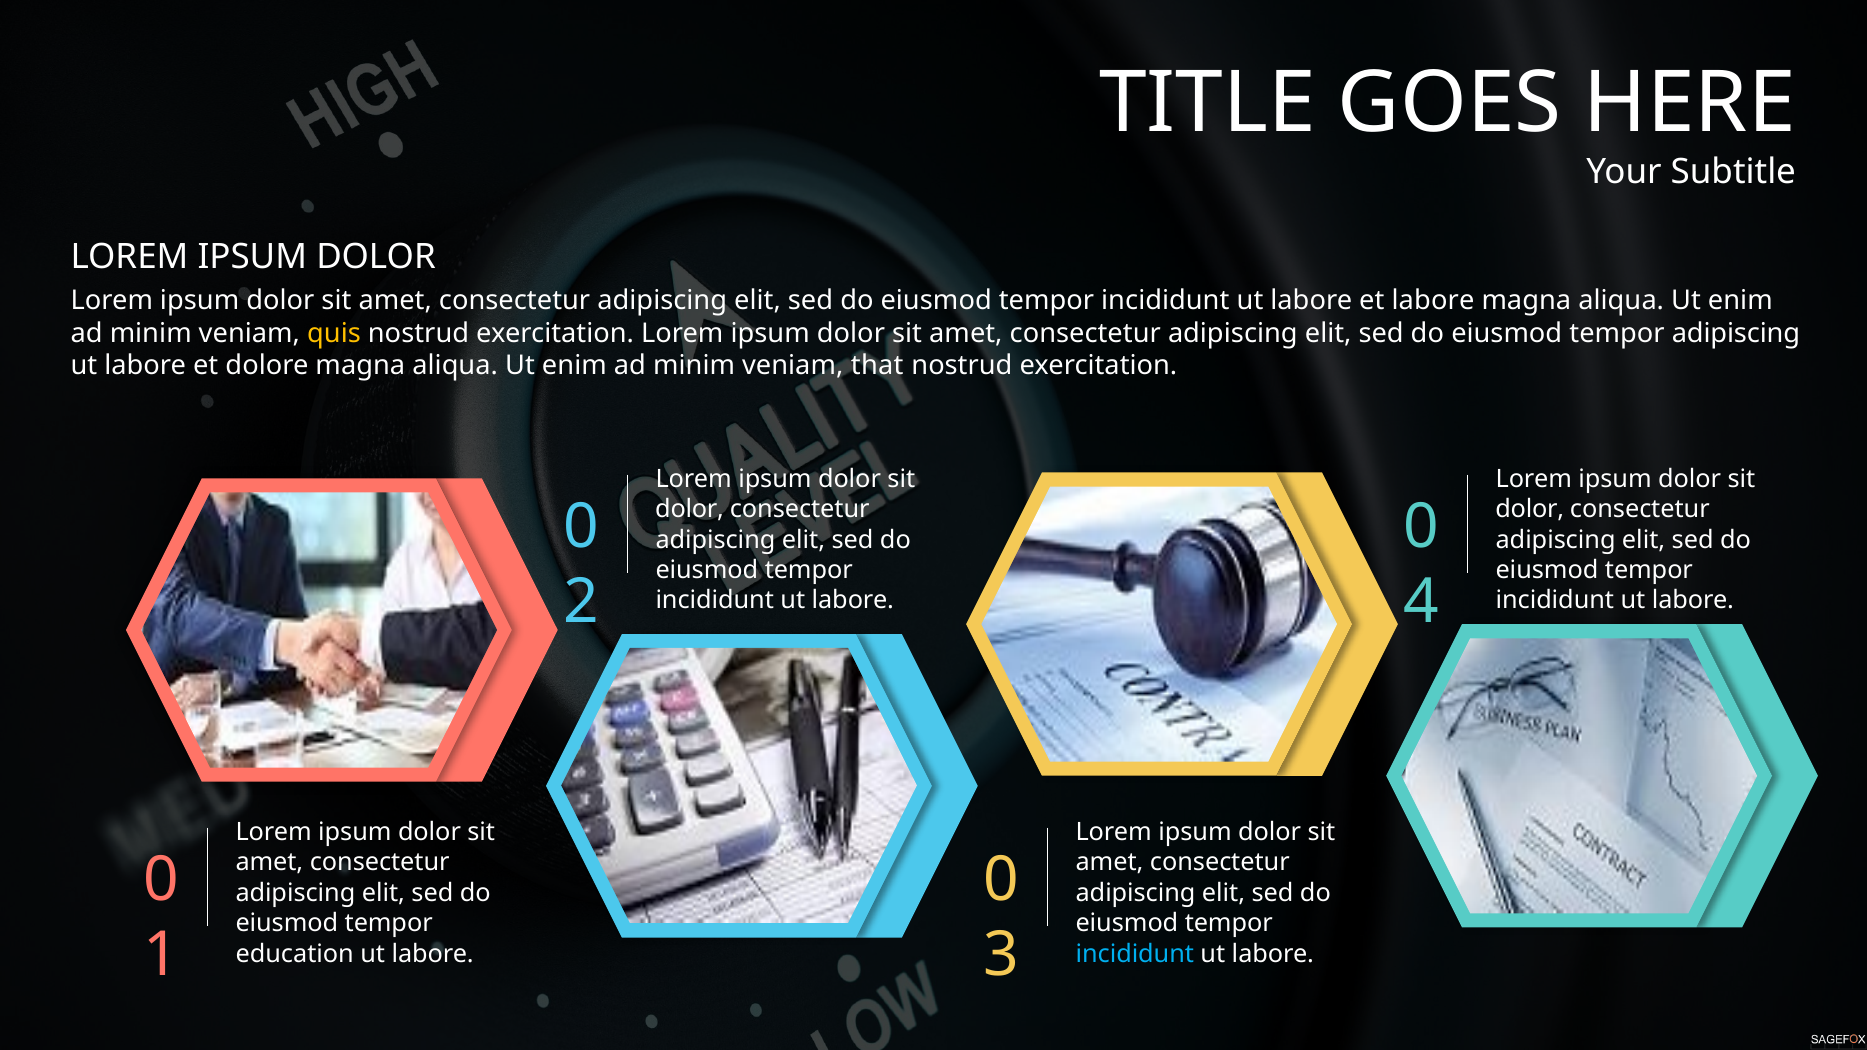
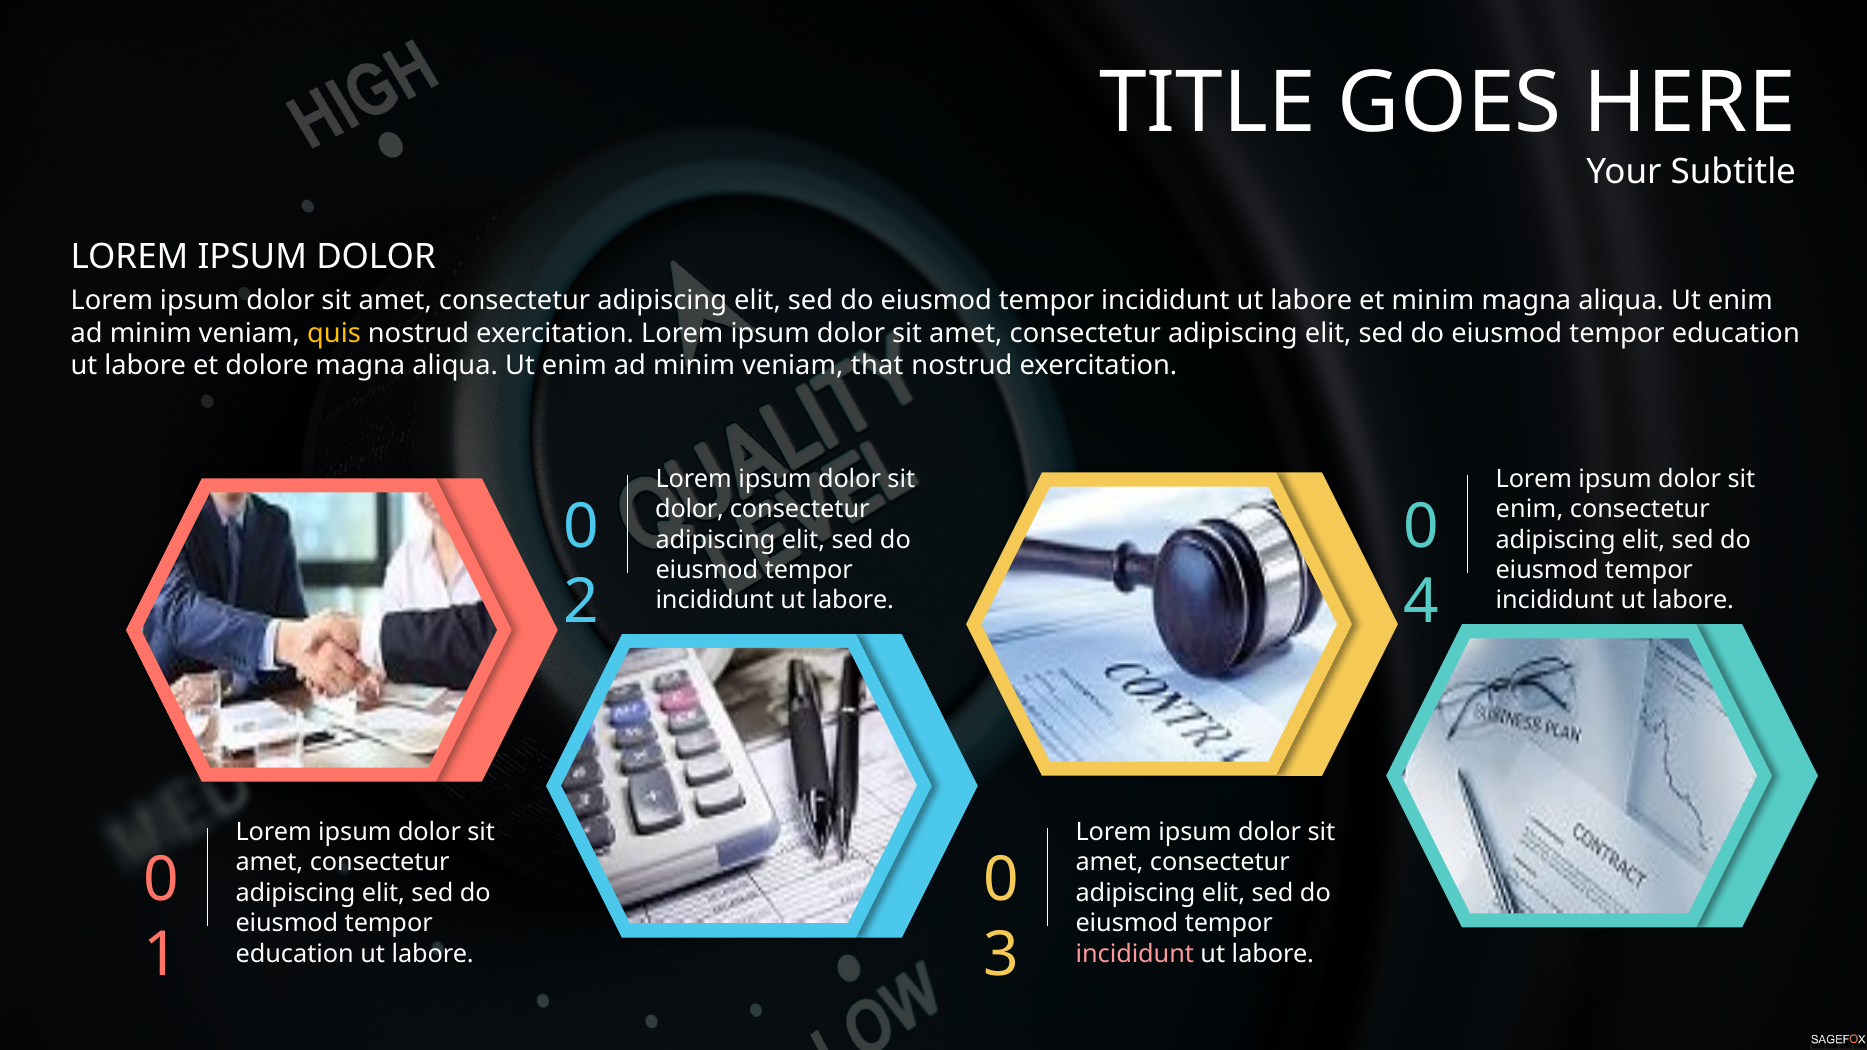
et labore: labore -> minim (1433, 301)
adipiscing: adipiscing -> education (1736, 333)
dolor: dolor -> enim (1530, 510)
incididunt colour: light blue -> pink (1135, 954)
